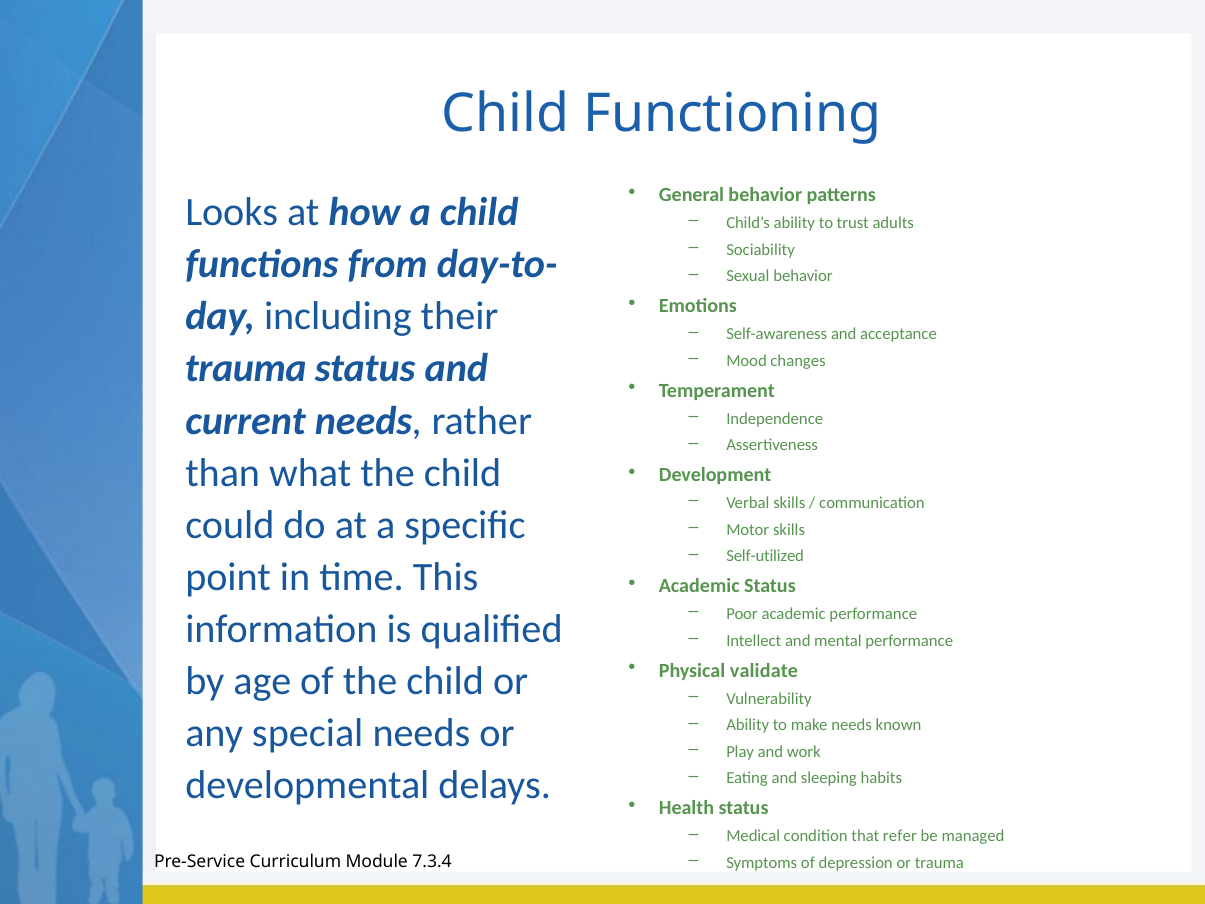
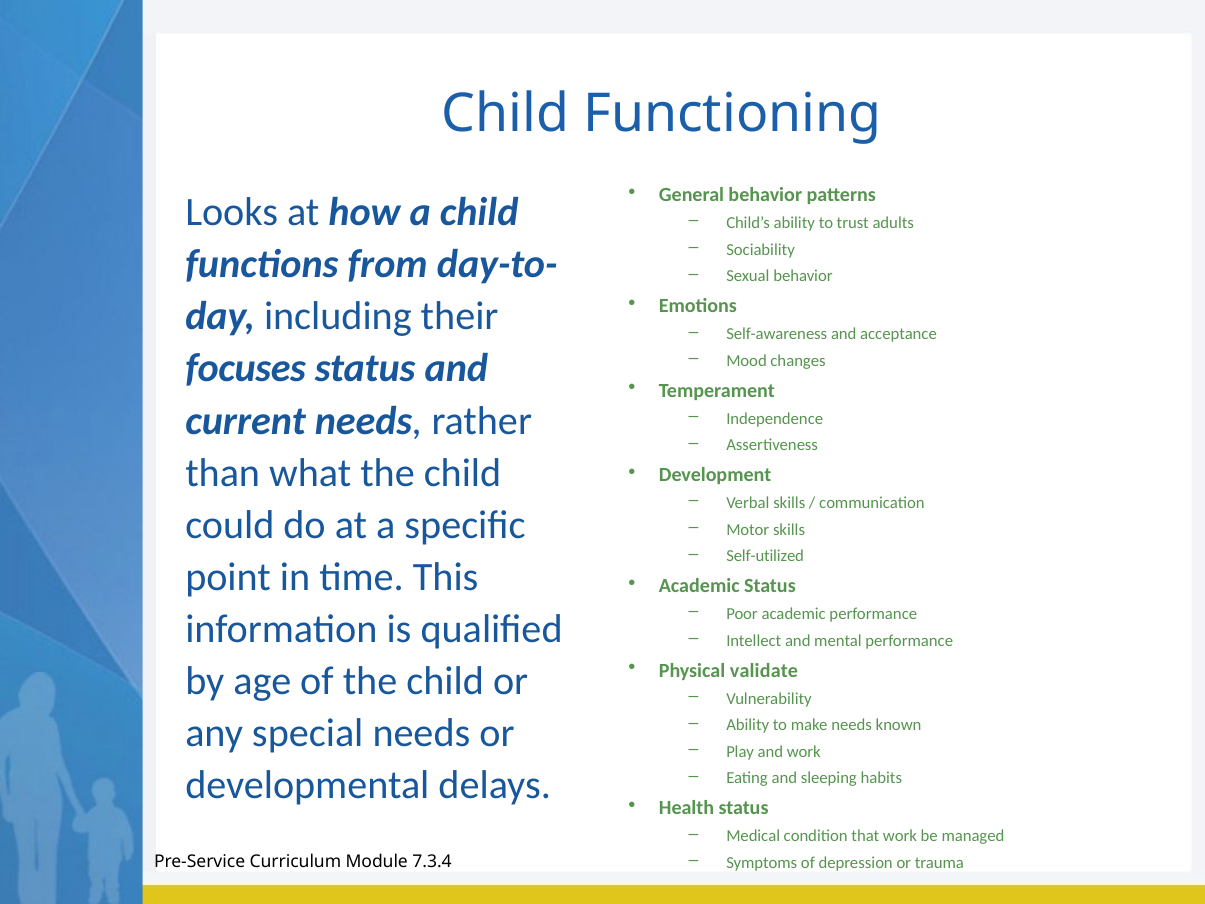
trauma: trauma -> focuses (246, 369)
that refer: refer -> work (900, 836)
